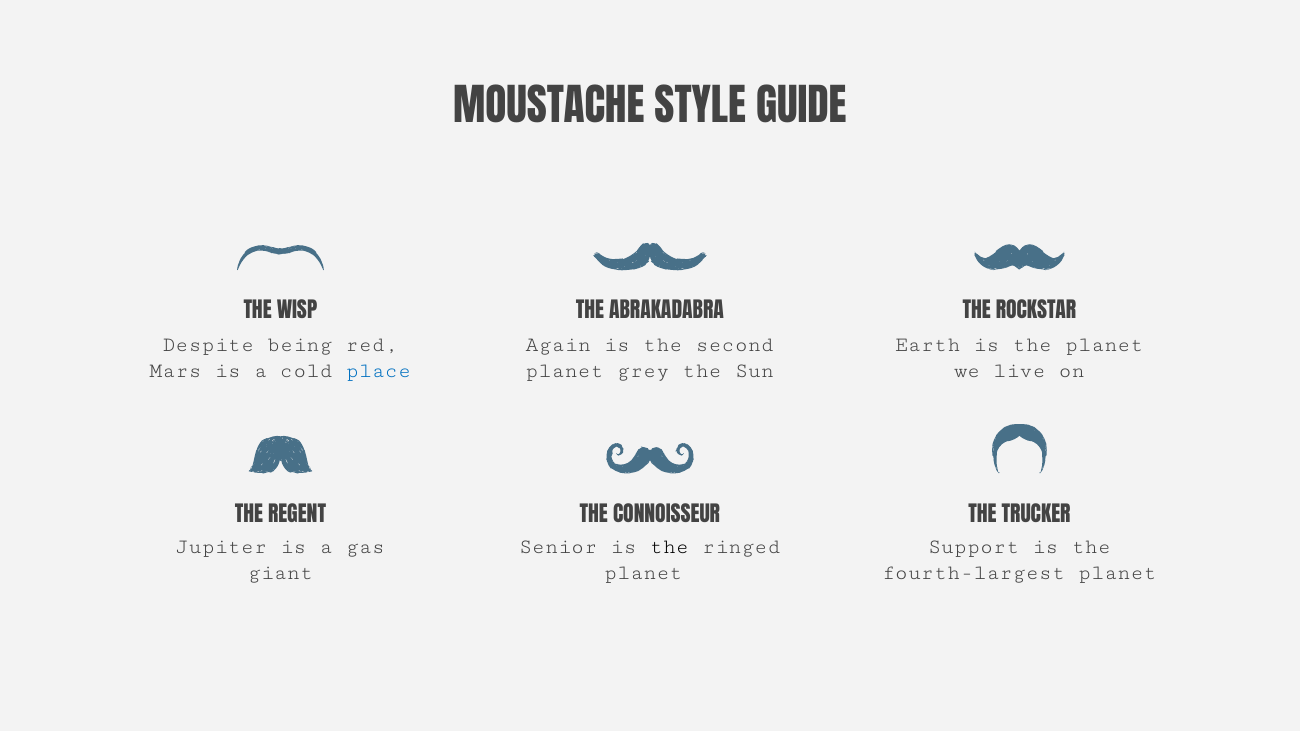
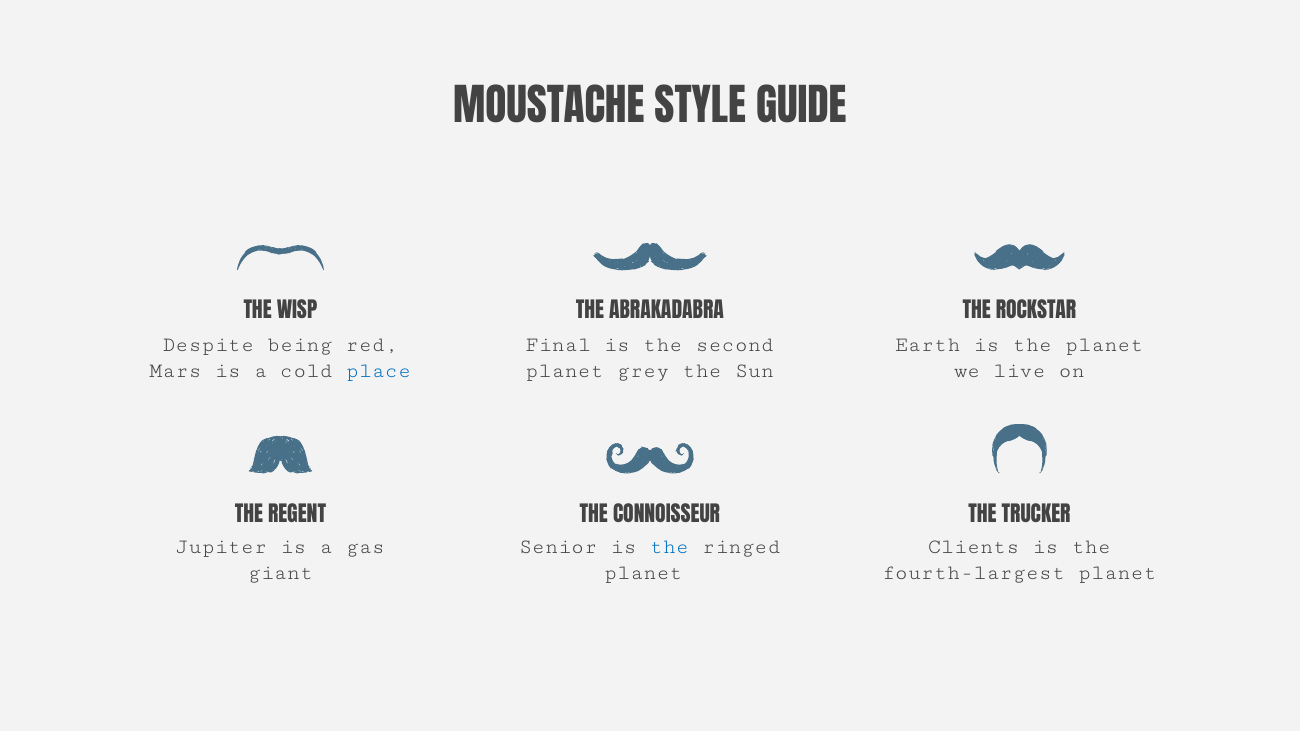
Again: Again -> Final (558, 345)
the colour: black -> blue (669, 547)
Support: Support -> Clients (974, 547)
